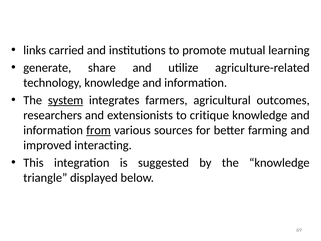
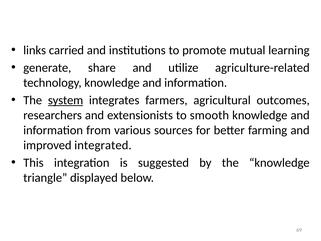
critique: critique -> smooth (209, 115)
from underline: present -> none (99, 130)
interacting: interacting -> integrated (103, 145)
